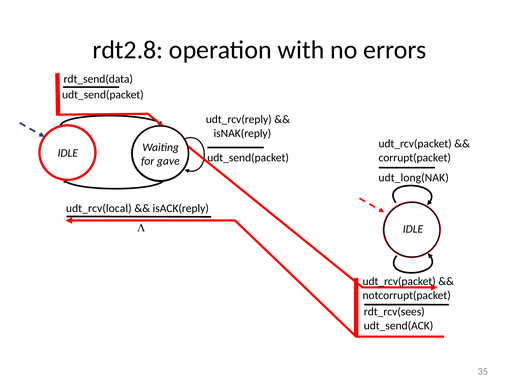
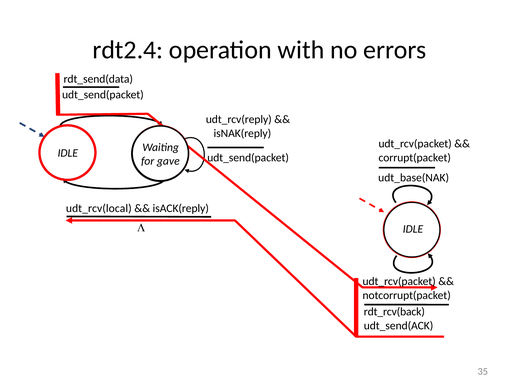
rdt2.8: rdt2.8 -> rdt2.4 (128, 50)
udt_long(NAK: udt_long(NAK -> udt_base(NAK (414, 178)
rdt_rcv(sees: rdt_rcv(sees -> rdt_rcv(back (394, 312)
